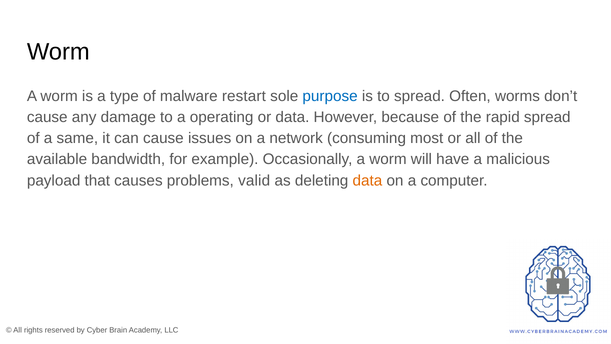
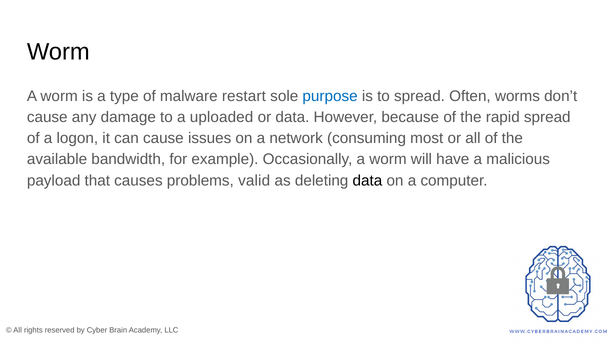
operating: operating -> uploaded (222, 117)
same: same -> logon (77, 138)
data colour: orange -> black (367, 180)
